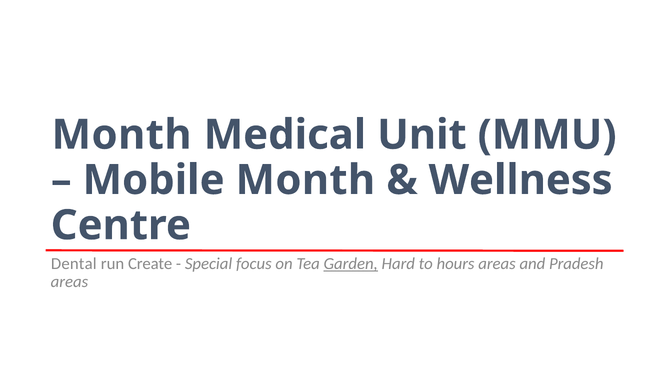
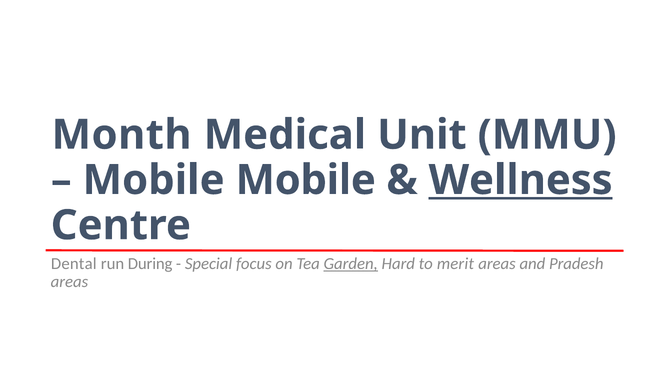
Mobile Month: Month -> Mobile (306, 180)
Wellness underline: none -> present (521, 180)
Create: Create -> During (150, 264)
hours: hours -> merit (455, 264)
